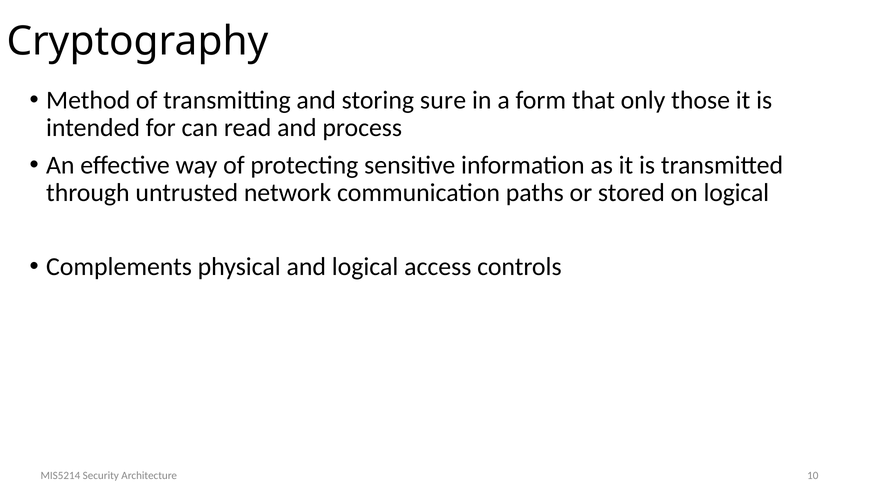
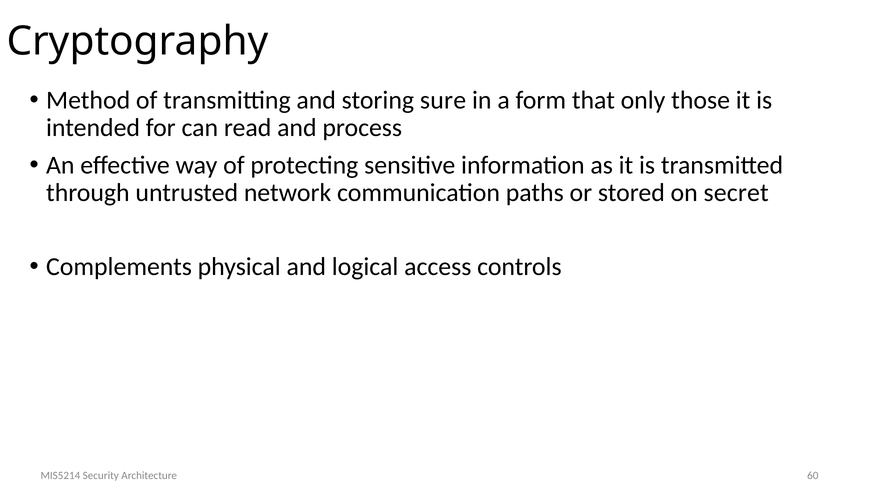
on logical: logical -> secret (736, 193)
10: 10 -> 60 (813, 476)
